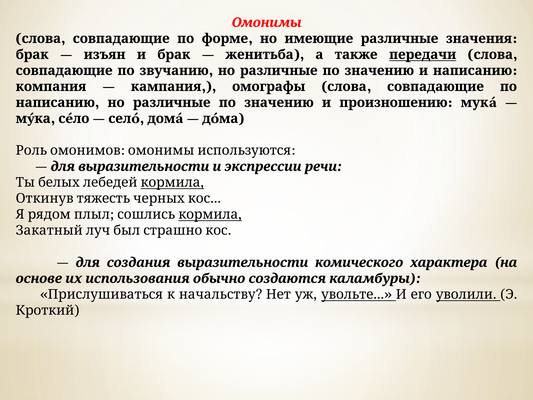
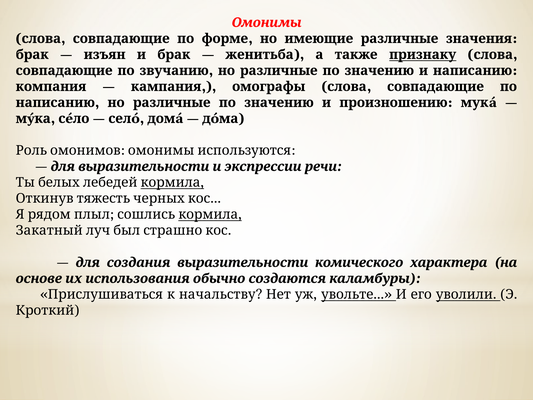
передачи: передачи -> признаку (423, 55)
